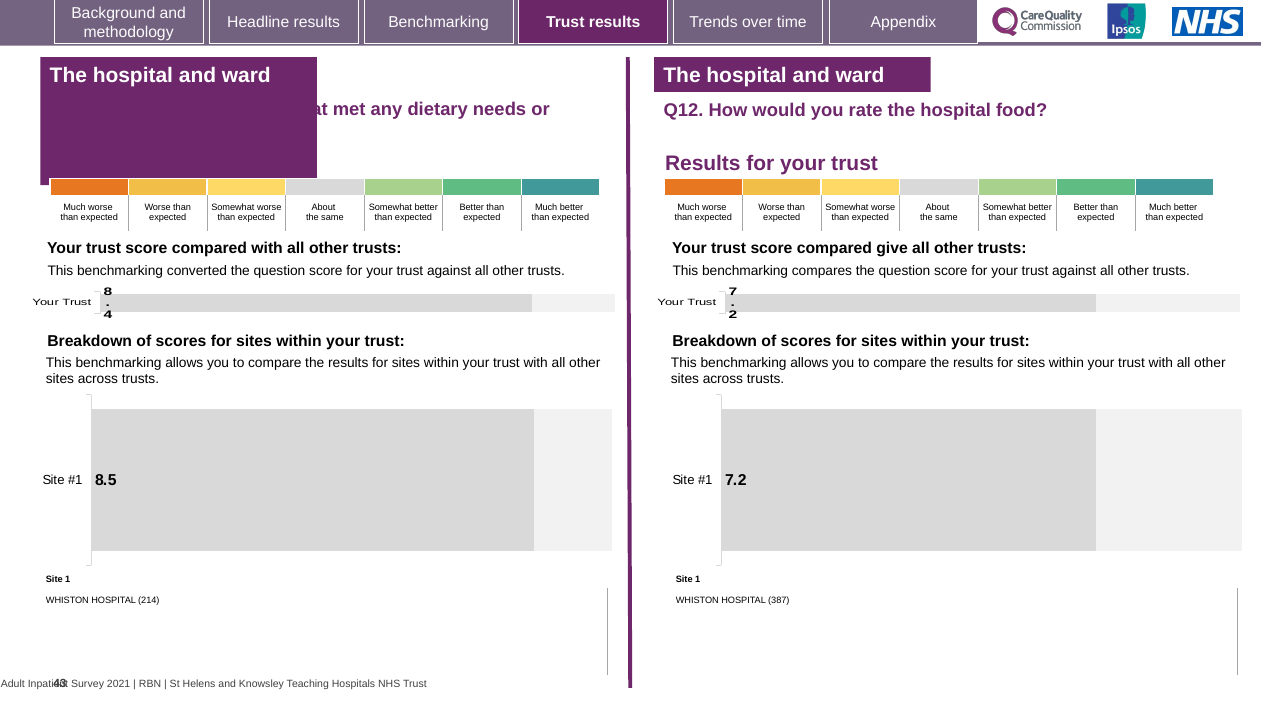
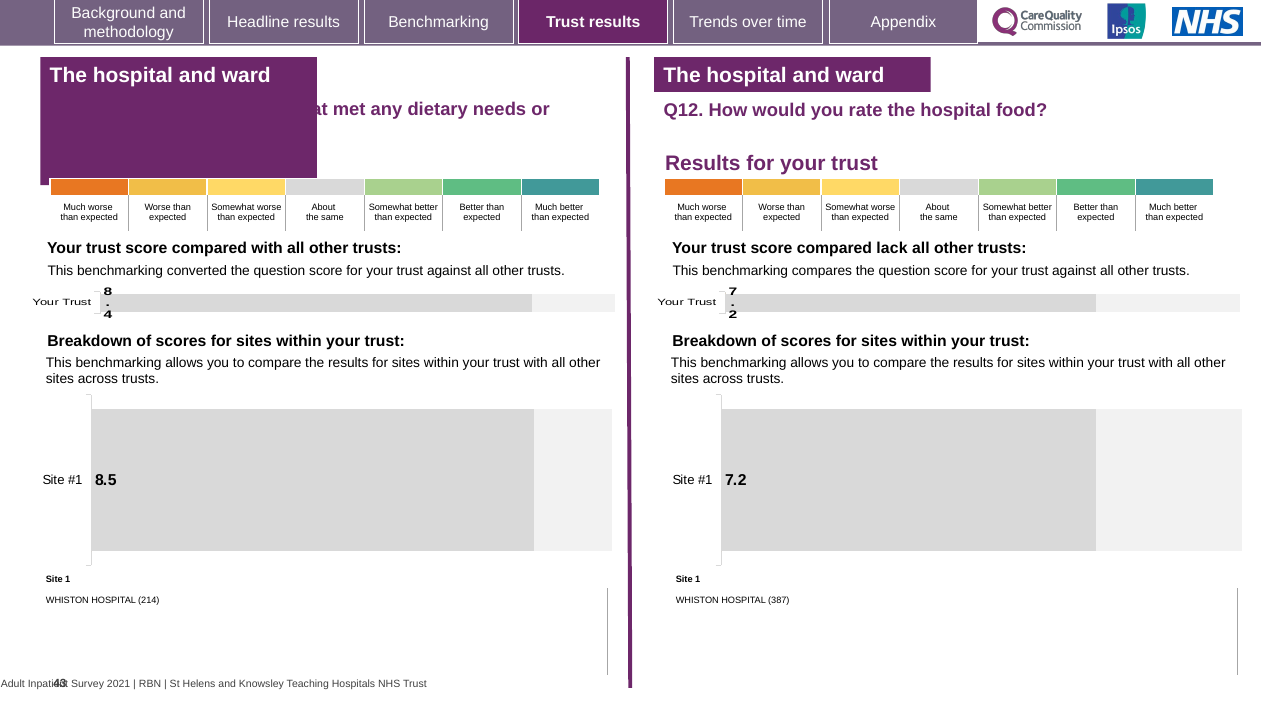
give: give -> lack (892, 249)
